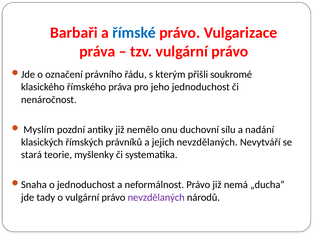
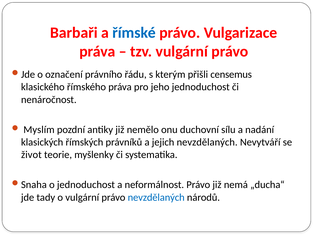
soukromé: soukromé -> censemus (231, 74)
stará: stará -> život (31, 155)
nevzdělaných colour: purple -> blue (156, 197)
